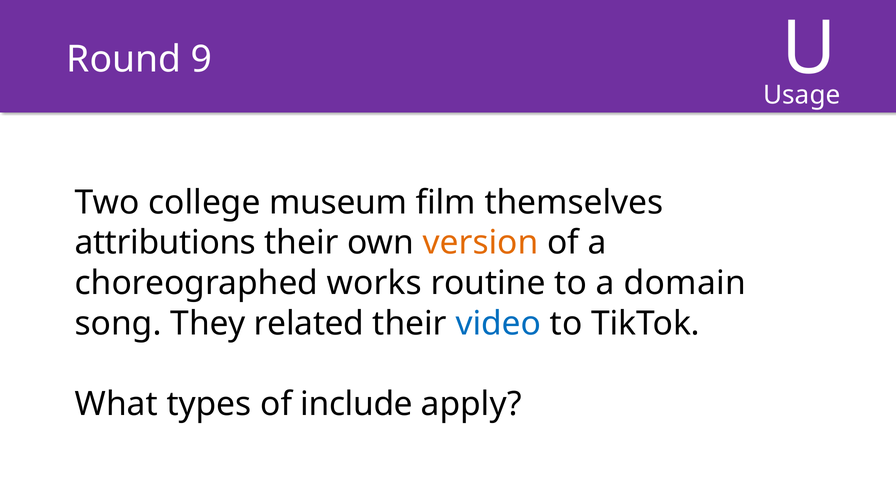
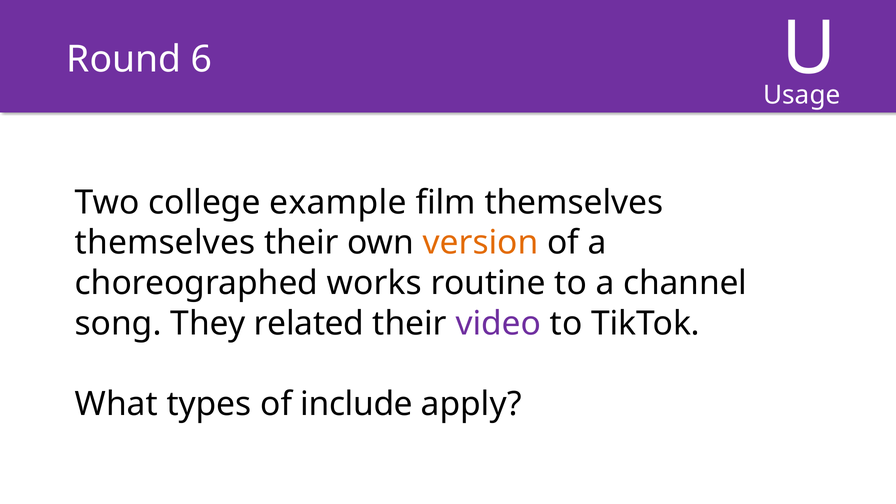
9: 9 -> 6 (201, 59)
museum: museum -> example (338, 203)
attributions: attributions -> themselves (165, 243)
domain: domain -> channel (685, 283)
video colour: blue -> purple (498, 324)
